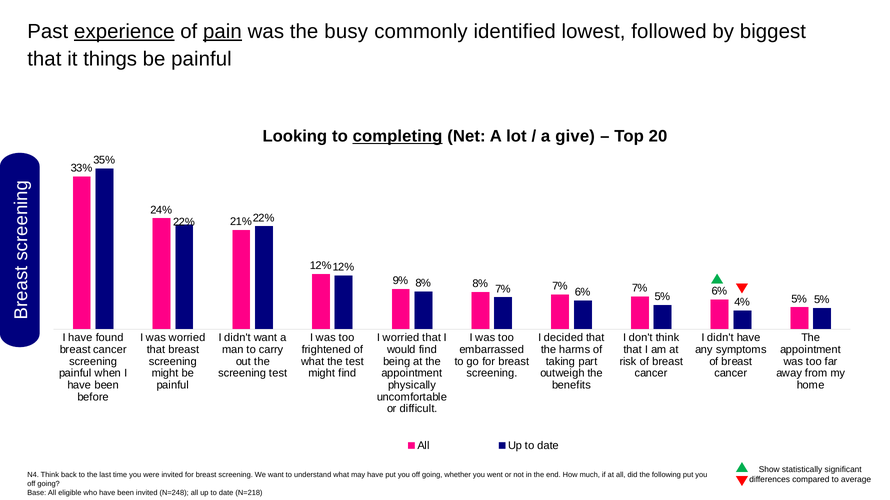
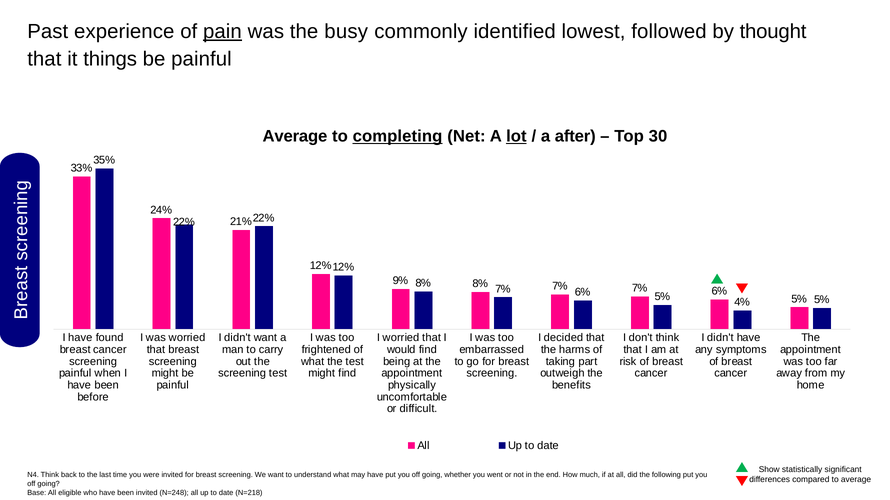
experience underline: present -> none (124, 32)
biggest: biggest -> thought (773, 32)
Looking: Looking -> Average (295, 136)
lot underline: none -> present (516, 136)
give: give -> after (575, 136)
20: 20 -> 30 (658, 136)
